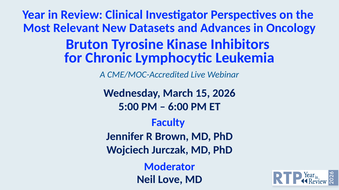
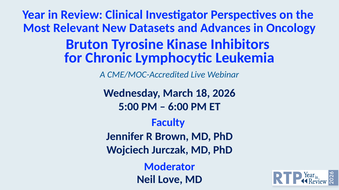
15: 15 -> 18 (203, 94)
